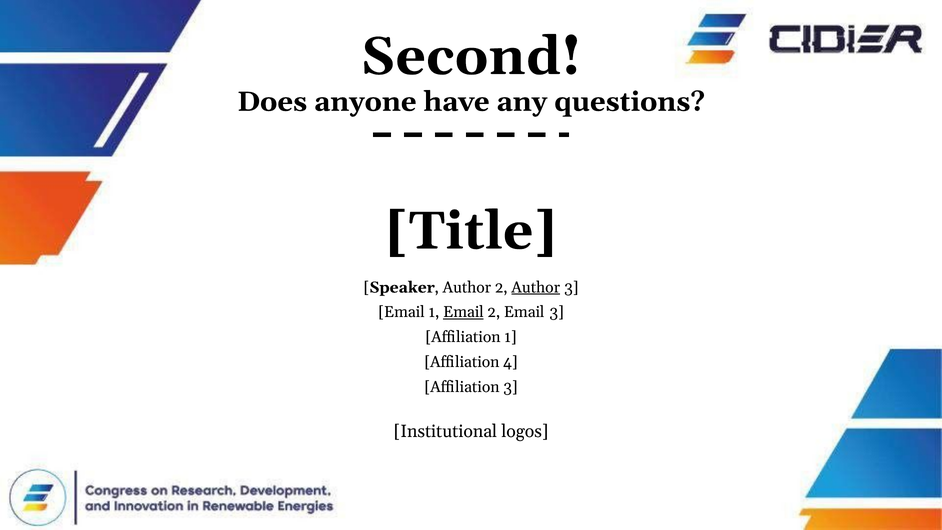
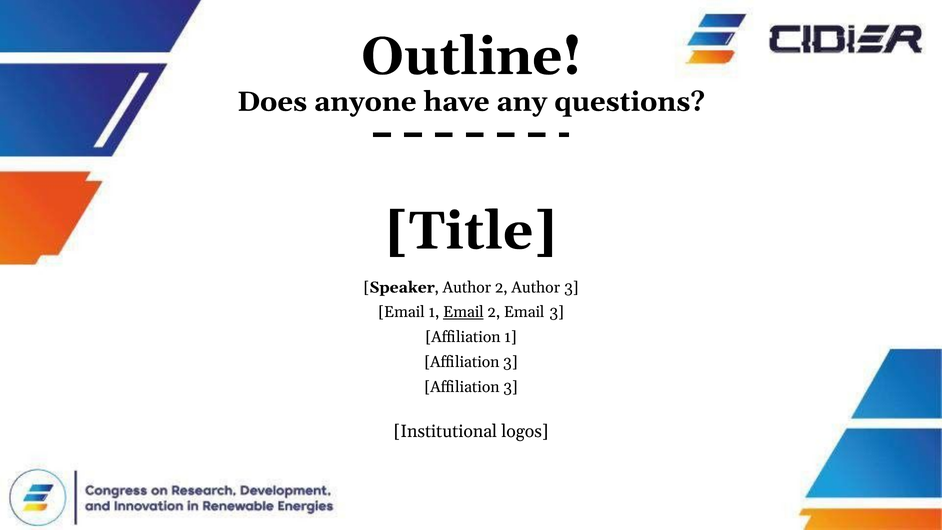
Second: Second -> Outline (471, 57)
Author underline: present -> none (536, 287)
4: 4 -> 3 (510, 362)
